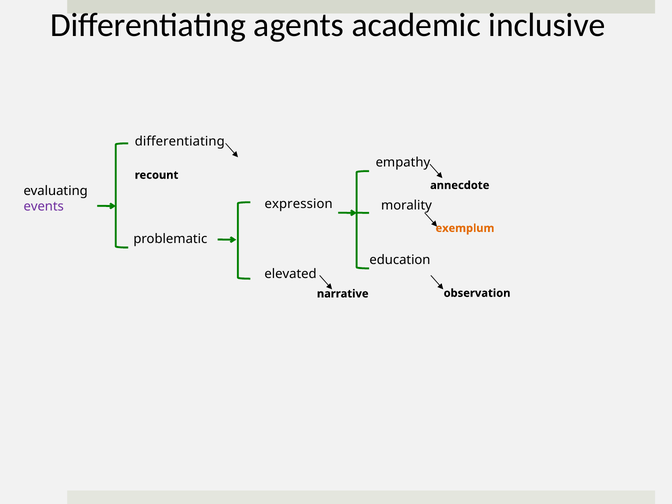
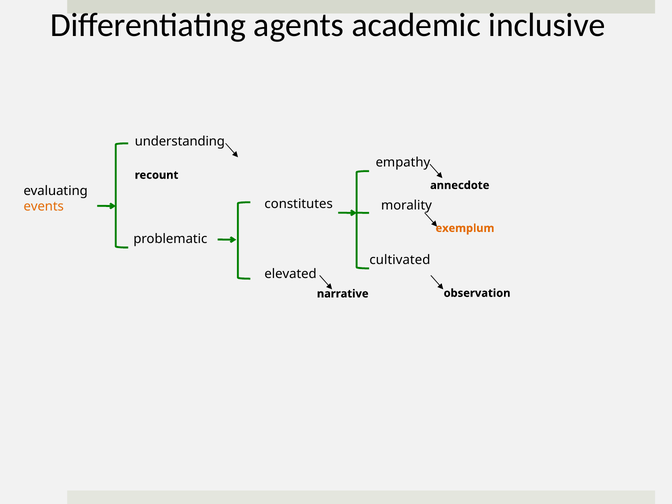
differentiating: differentiating -> understanding (180, 142)
expression: expression -> constitutes (299, 204)
events colour: purple -> orange (44, 207)
education: education -> cultivated (400, 260)
